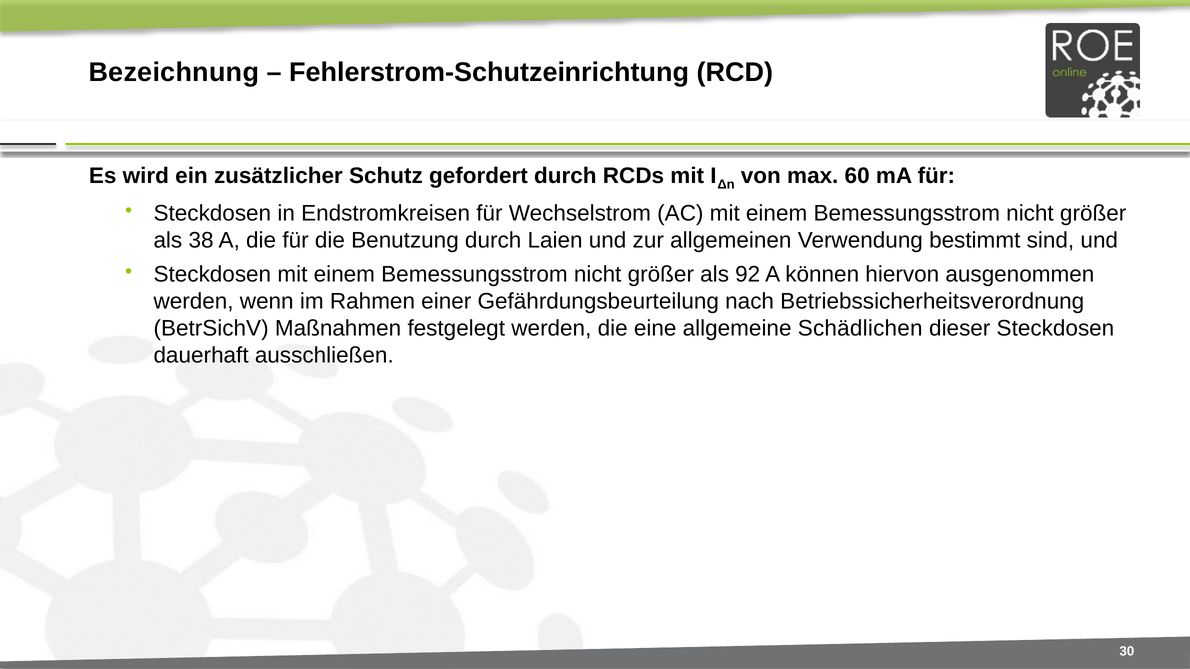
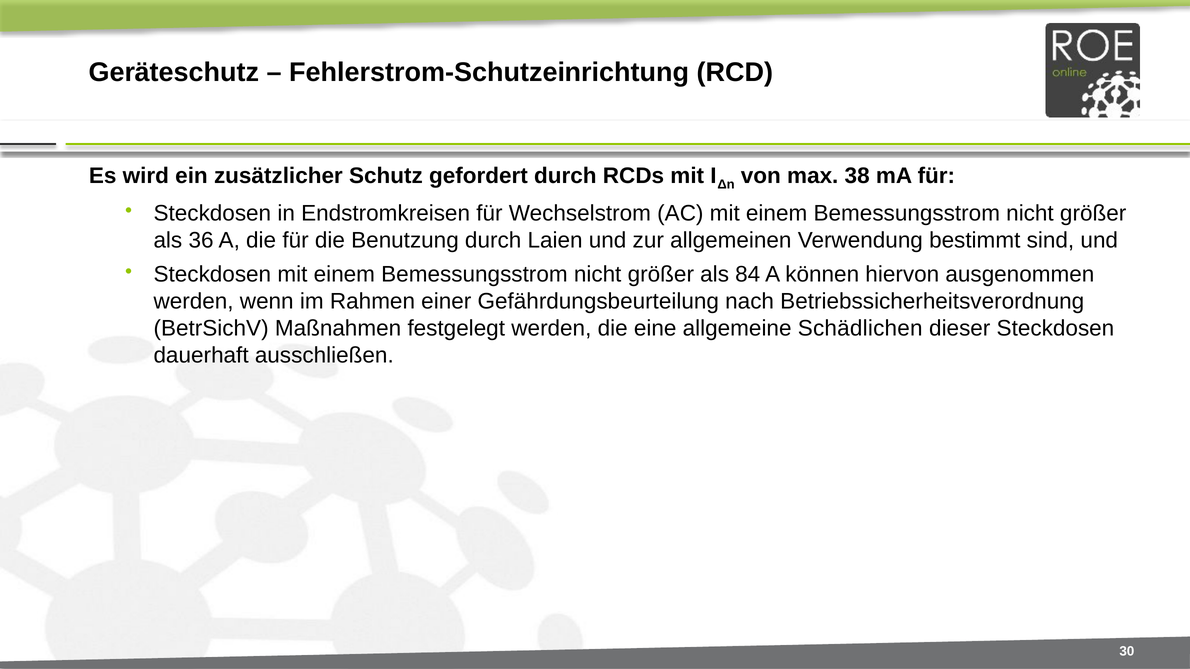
Bezeichnung: Bezeichnung -> Geräteschutz (174, 73)
60: 60 -> 38 (857, 176)
38: 38 -> 36 (201, 241)
92: 92 -> 84 (748, 275)
